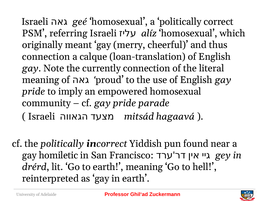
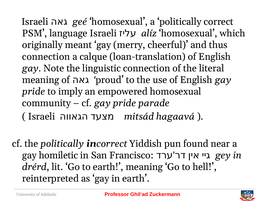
referring: referring -> language (68, 33)
currently: currently -> linguistic (102, 68)
